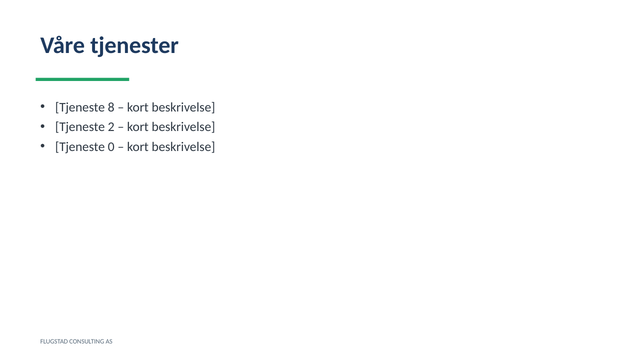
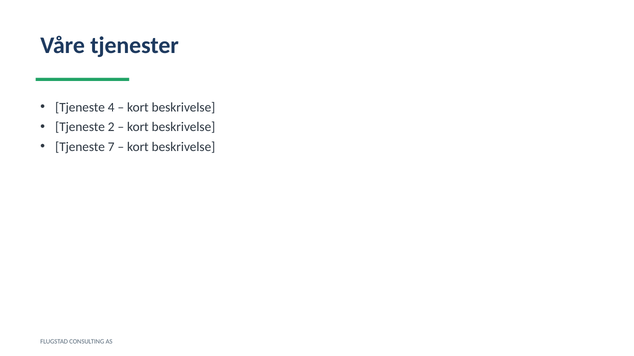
8: 8 -> 4 (111, 107)
0: 0 -> 7 (111, 147)
